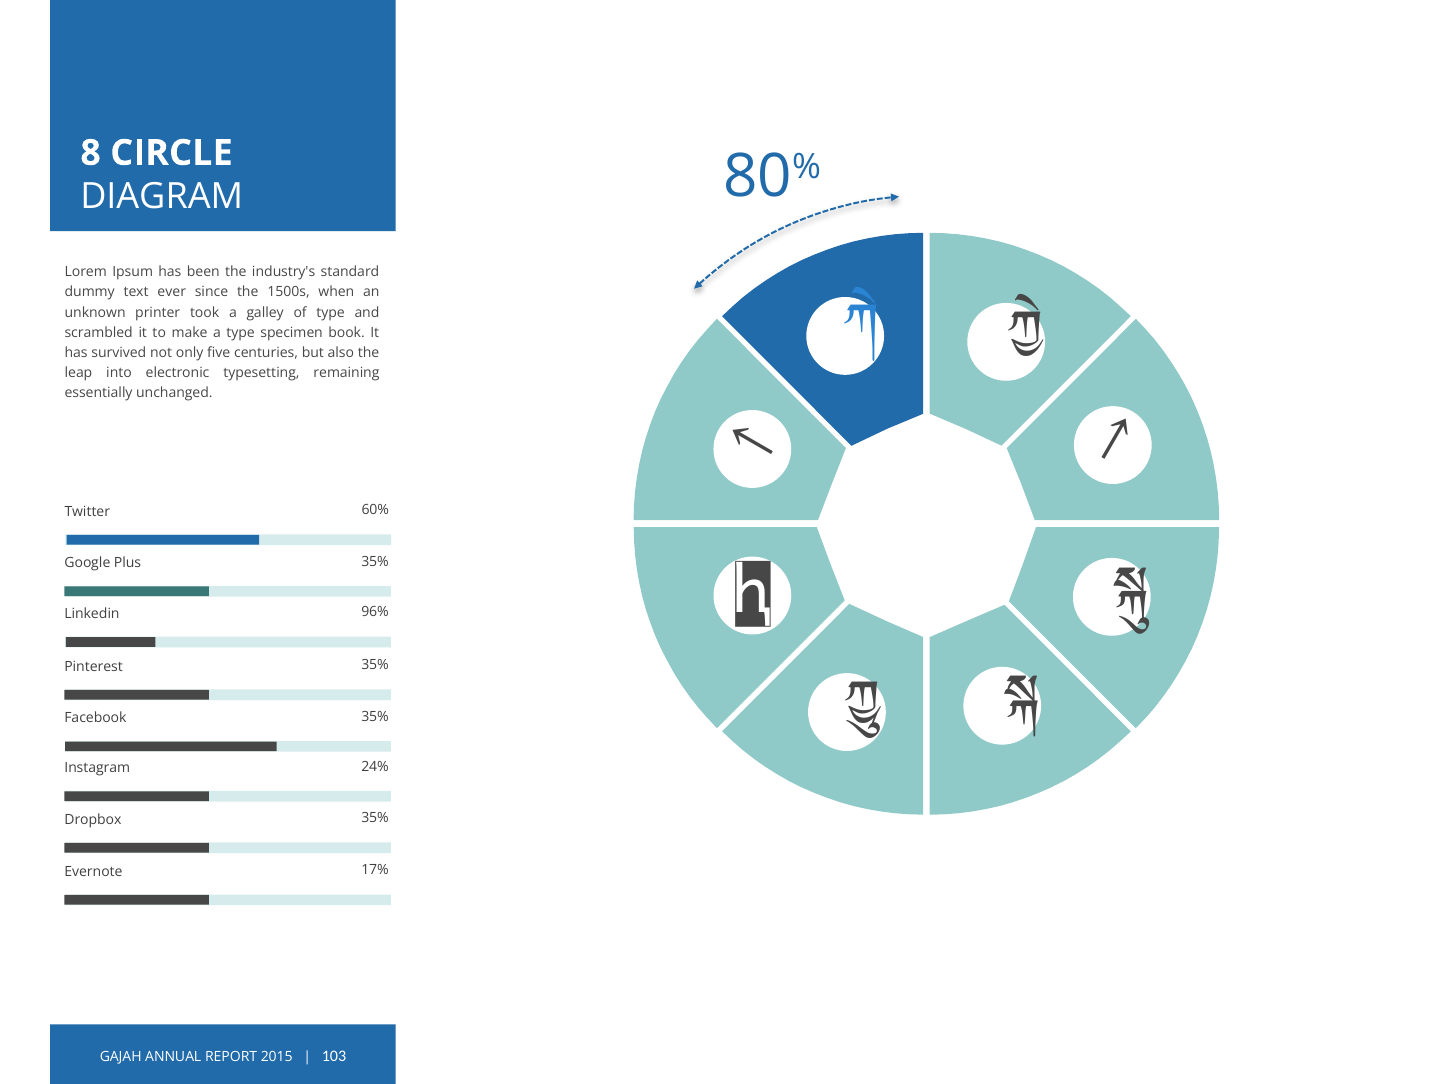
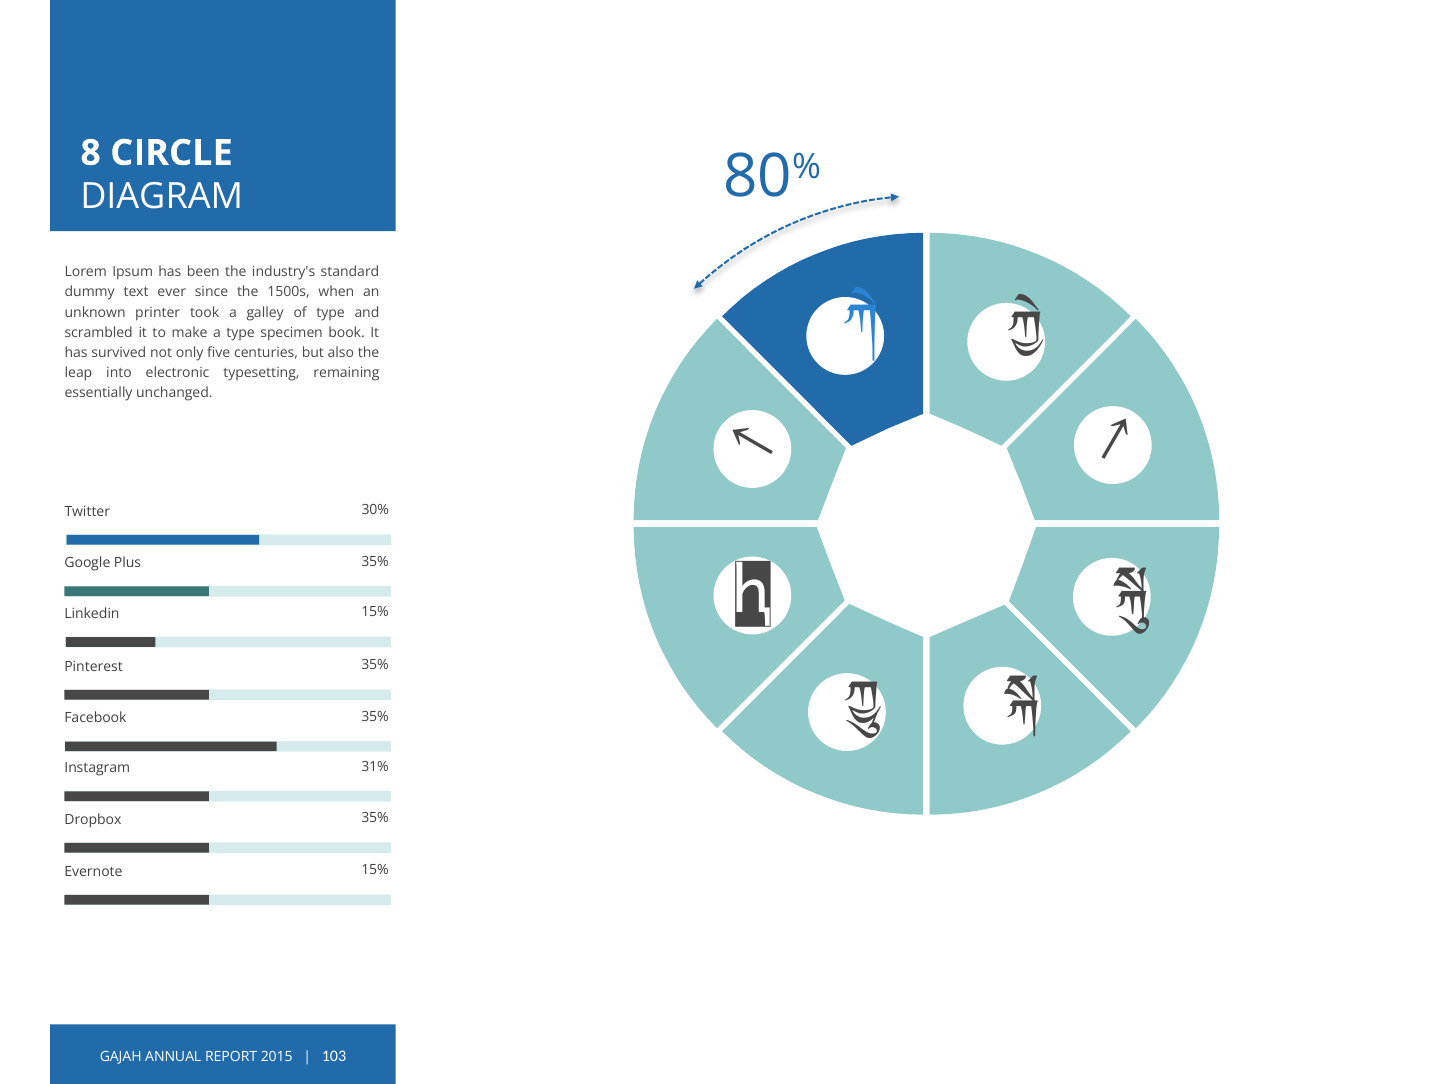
60%: 60% -> 30% (375, 510)
Linkedin 96%: 96% -> 15% (375, 613)
24%: 24% -> 31% (375, 767)
Evernote 17%: 17% -> 15% (375, 871)
